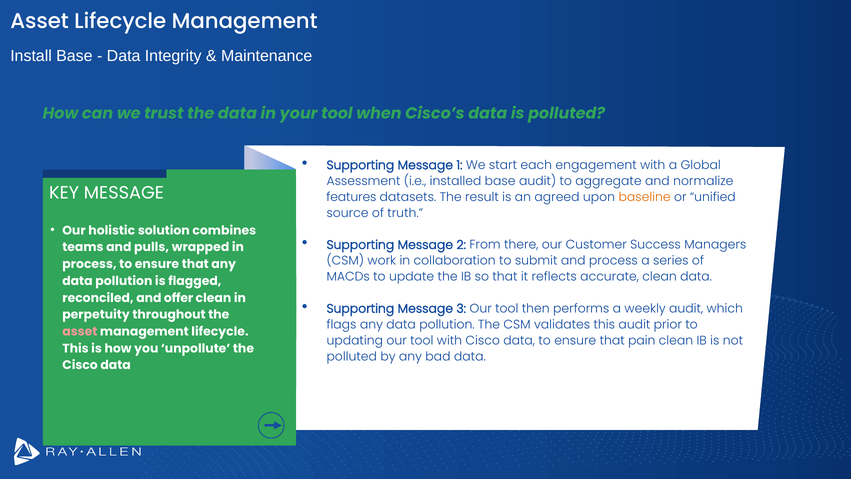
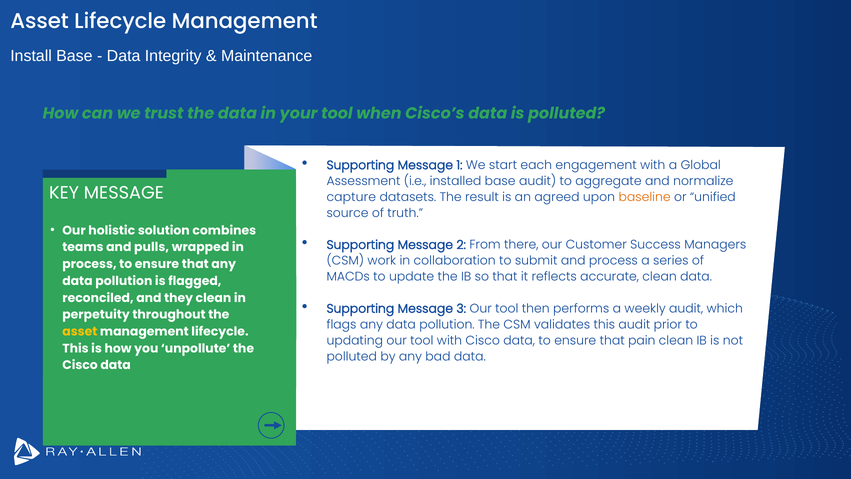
features: features -> capture (351, 197)
offer: offer -> they (179, 298)
asset colour: pink -> yellow (80, 331)
